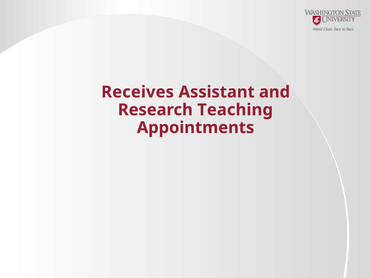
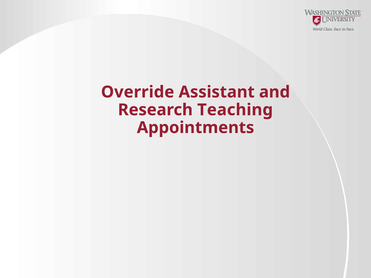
Receives: Receives -> Override (138, 92)
